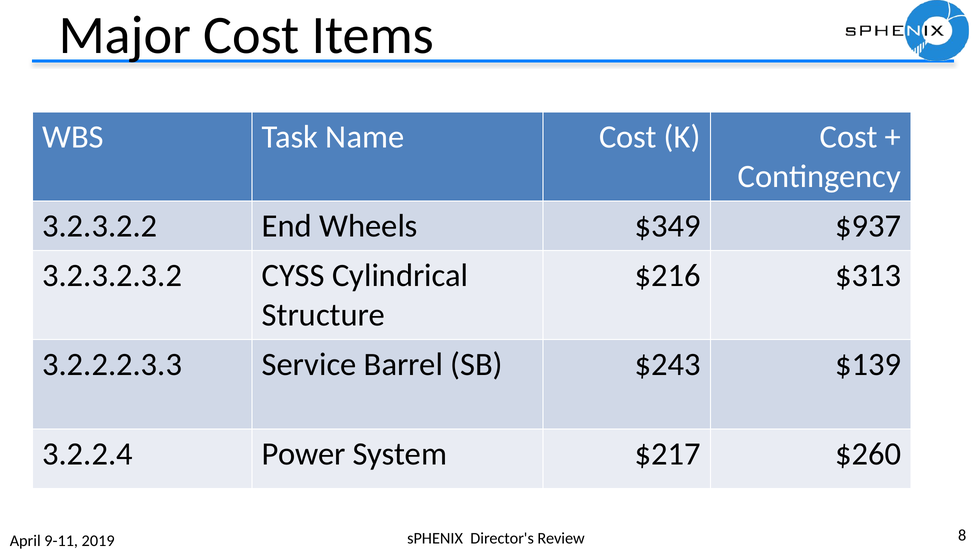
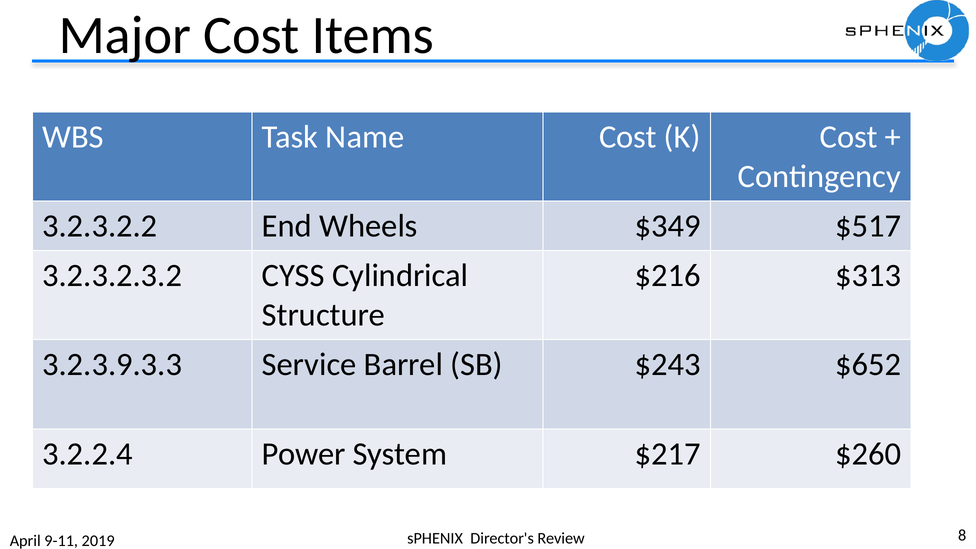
$937: $937 -> $517 (868, 226)
3.2.2.2.3.3: 3.2.2.2.3.3 -> 3.2.3.9.3.3 (112, 365)
$139: $139 -> $652 (868, 365)
